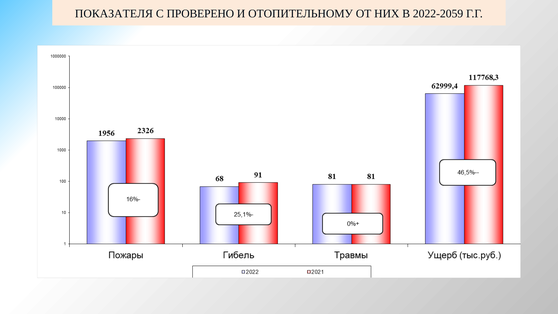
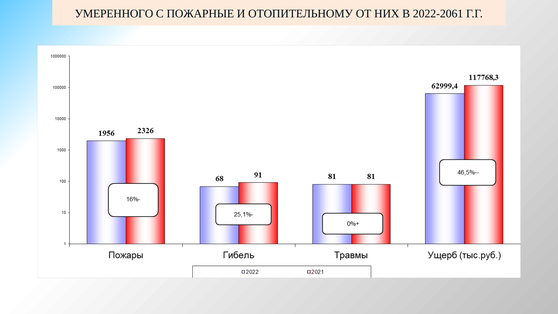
ПОКАЗАТЕЛЯ: ПОКАЗАТЕЛЯ -> УМЕРЕННОГО (114, 14)
ПРОВЕРЕНО: ПРОВЕРЕНО -> ПОЖАРНЫЕ (200, 14)
2022-2059: 2022-2059 -> 2022-2061 (438, 14)
